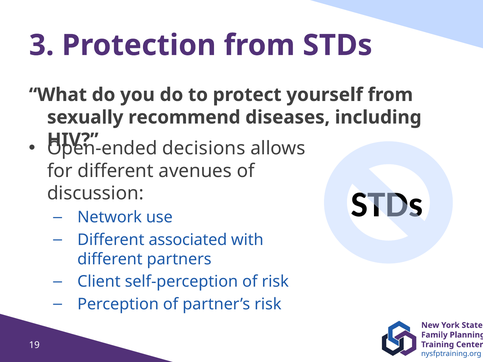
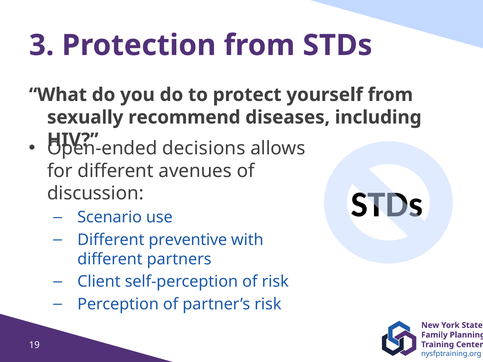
Network: Network -> Scenario (110, 217)
associated: associated -> preventive (188, 240)
